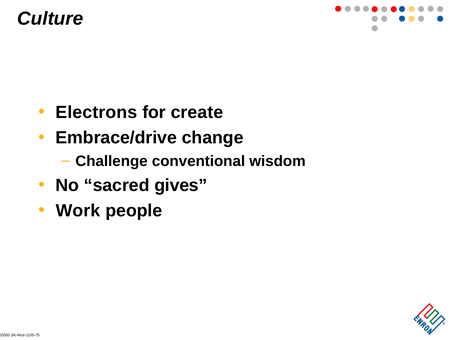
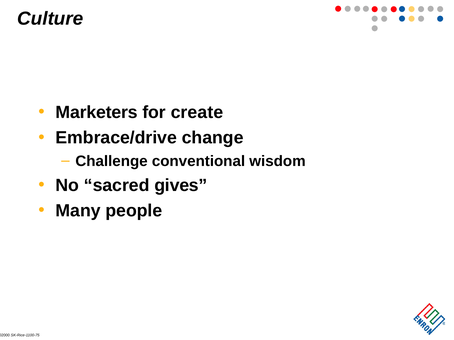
Electrons: Electrons -> Marketers (97, 112)
Work: Work -> Many (78, 211)
